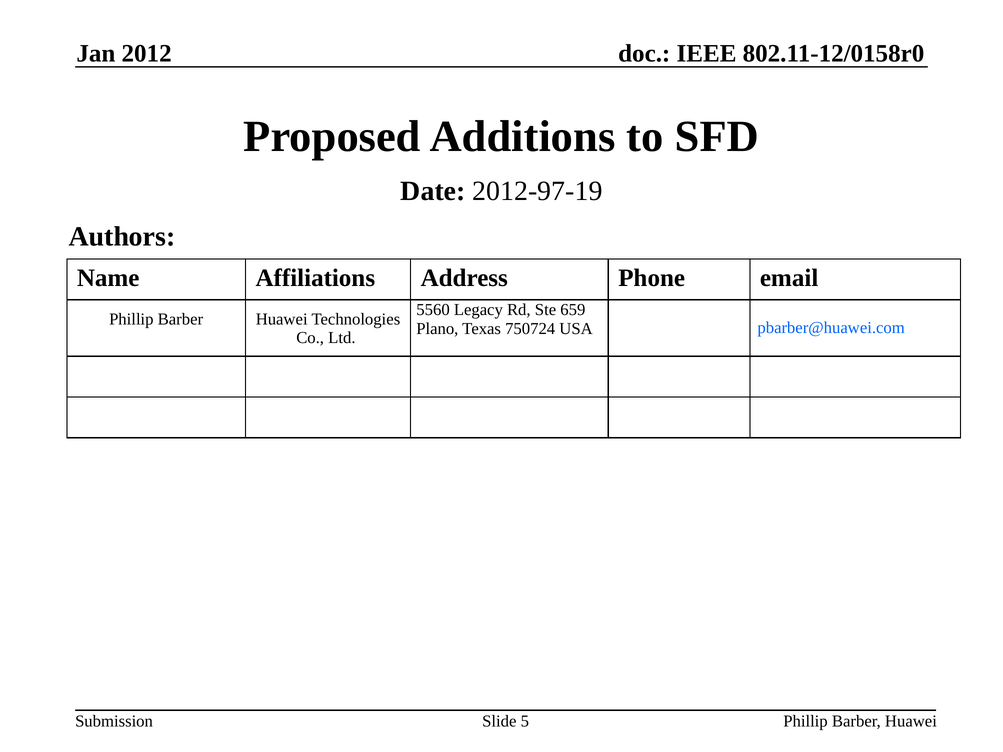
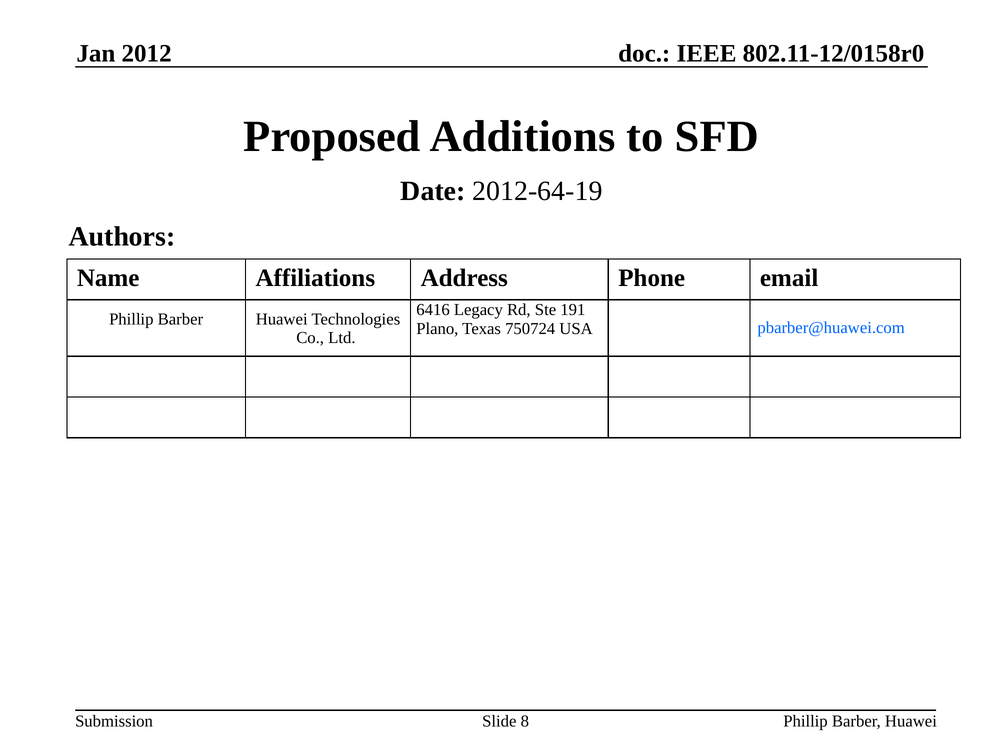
2012-97-19: 2012-97-19 -> 2012-64-19 (537, 191)
5560: 5560 -> 6416 (433, 310)
659: 659 -> 191 (573, 310)
5: 5 -> 8 (525, 721)
